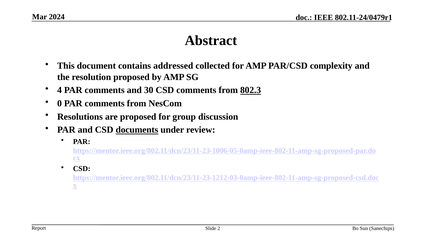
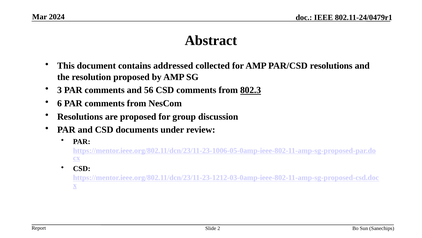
PAR/CSD complexity: complexity -> resolutions (331, 66)
4: 4 -> 3 (60, 90)
30: 30 -> 56 (149, 90)
0: 0 -> 6 (60, 103)
documents underline: present -> none (137, 130)
